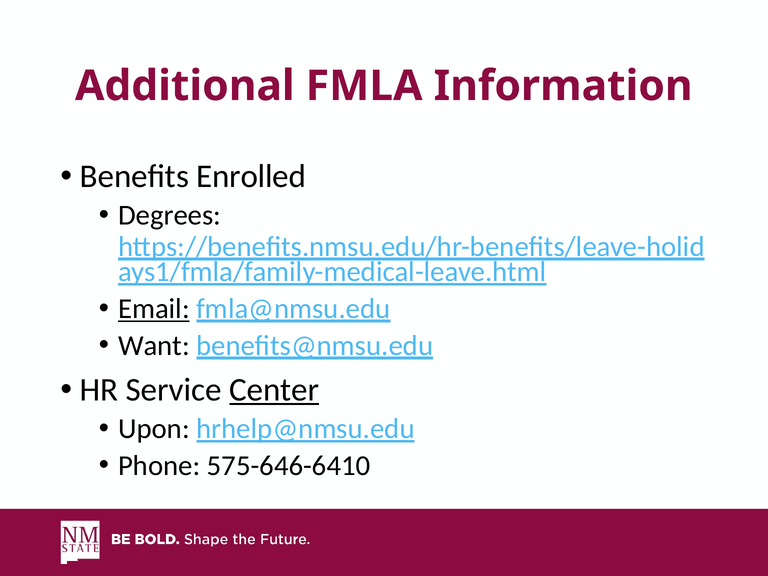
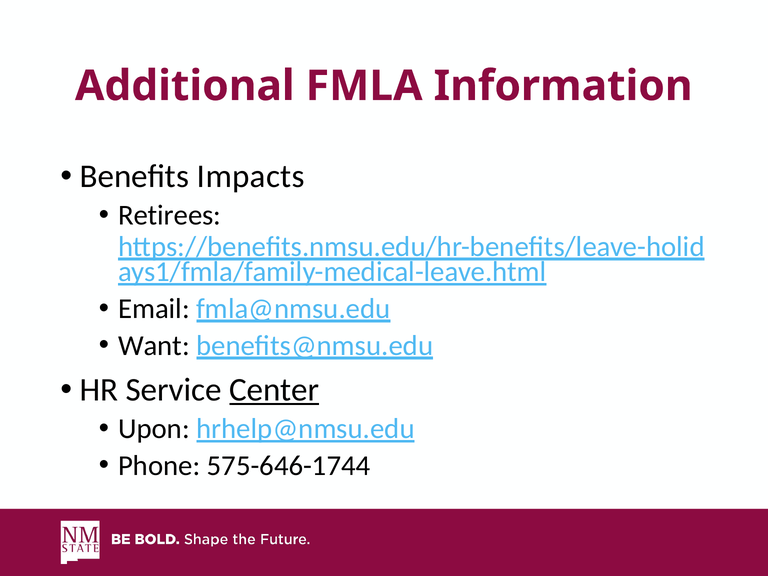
Enrolled: Enrolled -> Impacts (251, 176)
Degrees: Degrees -> Retirees (170, 215)
Email underline: present -> none (154, 309)
575-646-6410: 575-646-6410 -> 575-646-1744 (289, 466)
